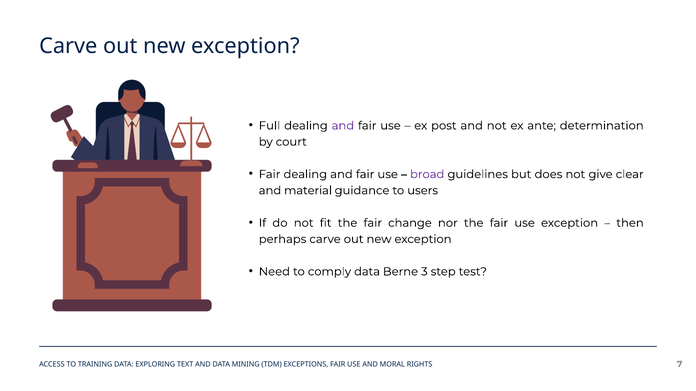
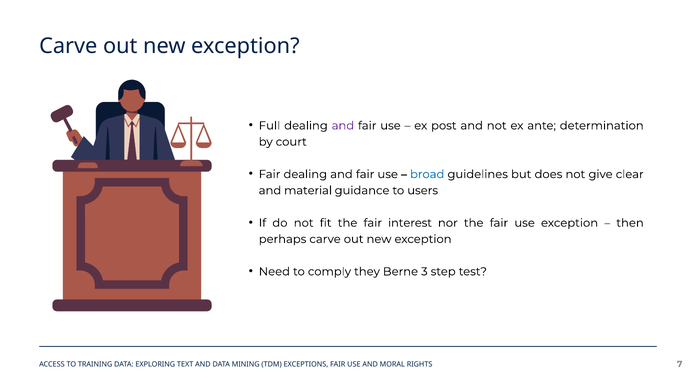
broad colour: purple -> blue (427, 174)
change: change -> interest (410, 223)
comply data: data -> they (367, 272)
